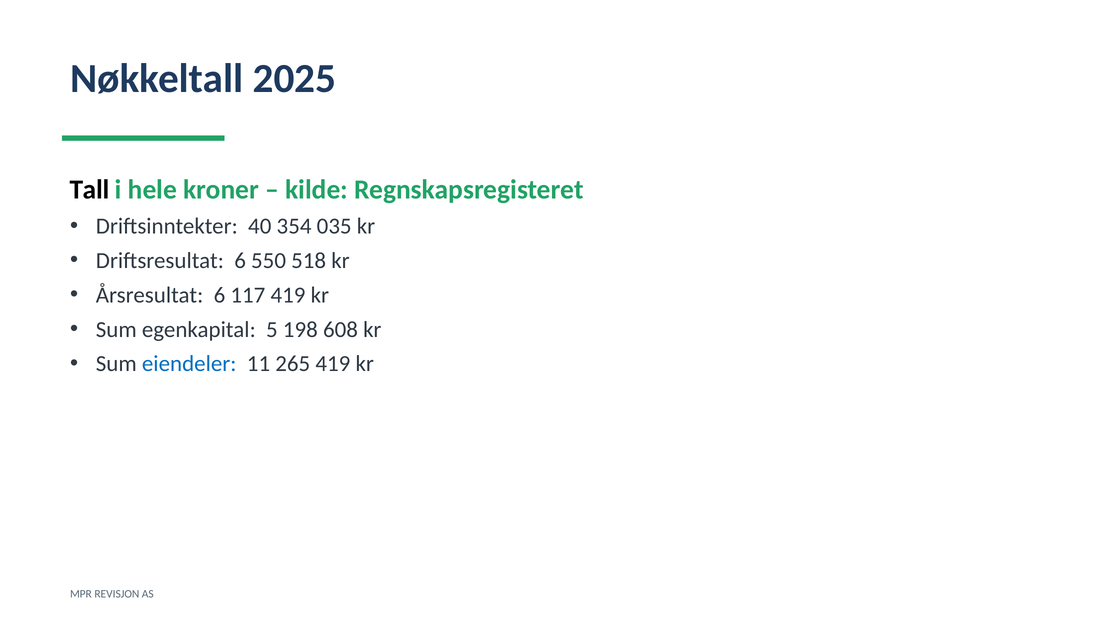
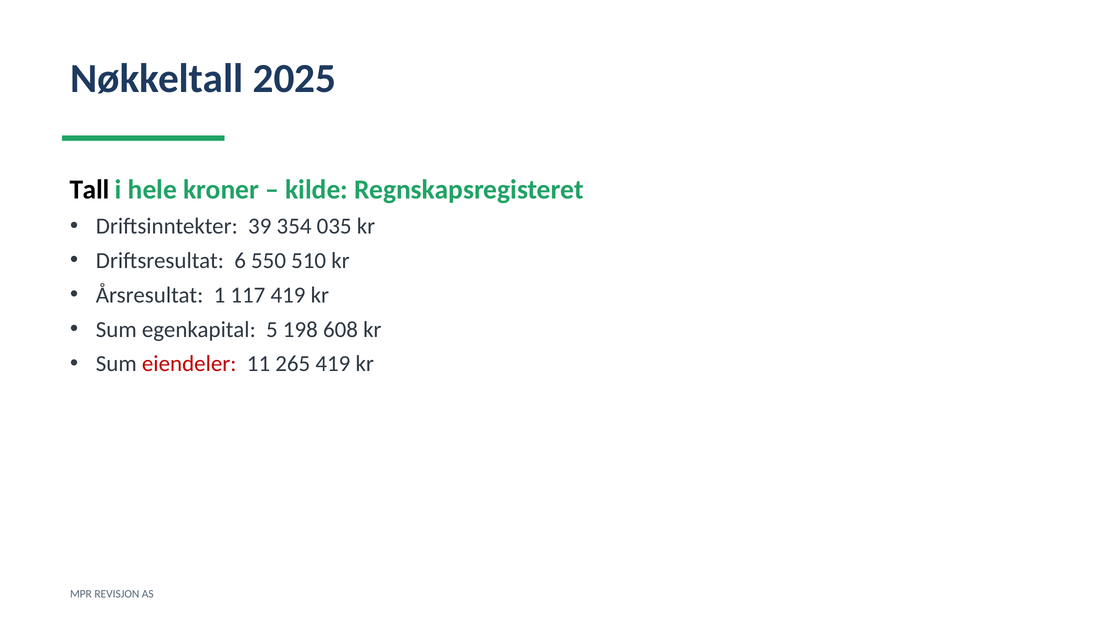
40: 40 -> 39 (260, 226)
518: 518 -> 510 (309, 261)
Årsresultat 6: 6 -> 1 (219, 295)
eiendeler colour: blue -> red (189, 364)
